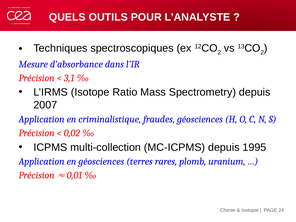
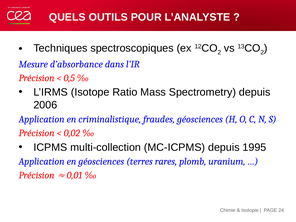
3,1: 3,1 -> 0,5 (69, 78)
2007: 2007 -> 2006 (45, 105)
